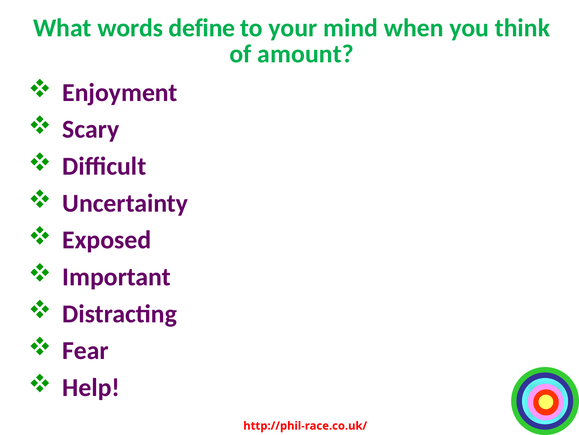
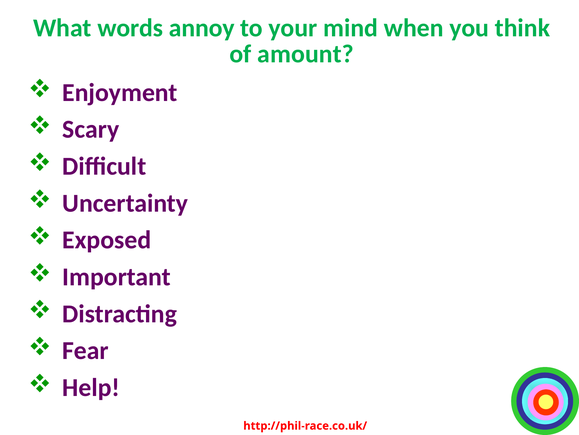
define: define -> annoy (202, 28)
